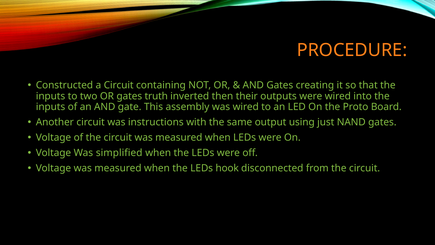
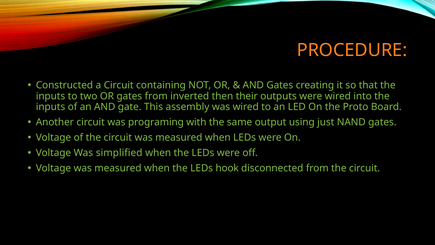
gates truth: truth -> from (156, 96)
instructions: instructions -> programing (156, 122)
